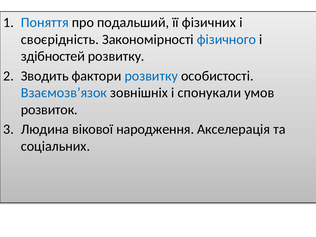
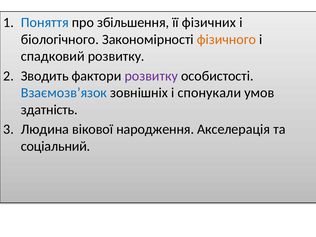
подальший: подальший -> збільшення (133, 22)
своєрідність: своєрідність -> біологічного (60, 39)
фізичного colour: blue -> orange (226, 39)
здібностей: здібностей -> спадковий (53, 56)
розвитку colour: blue -> purple (151, 76)
розвиток: розвиток -> здатність (49, 110)
соціальних: соціальних -> соціальний (56, 146)
